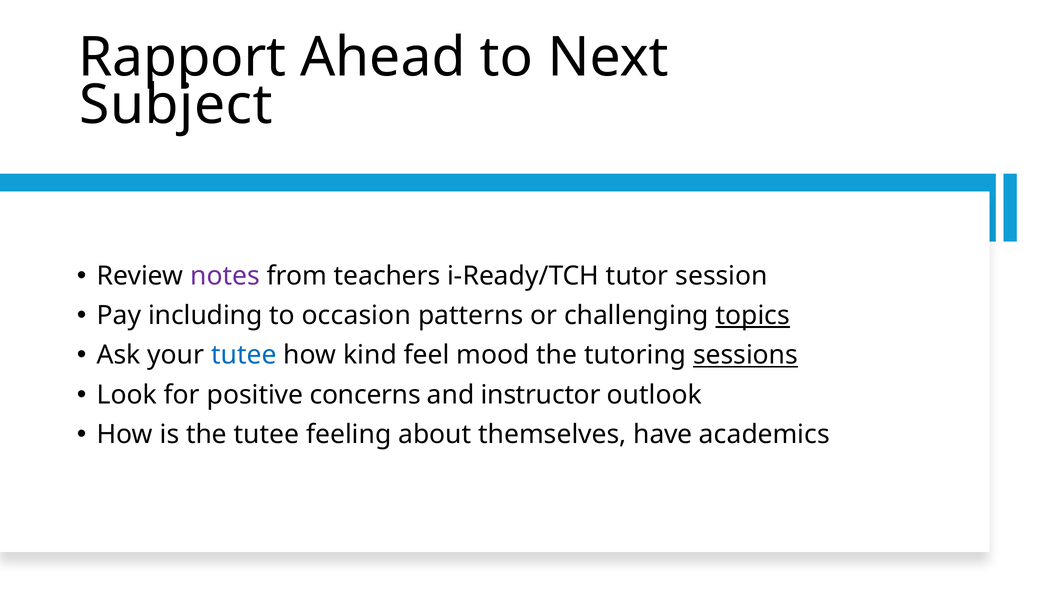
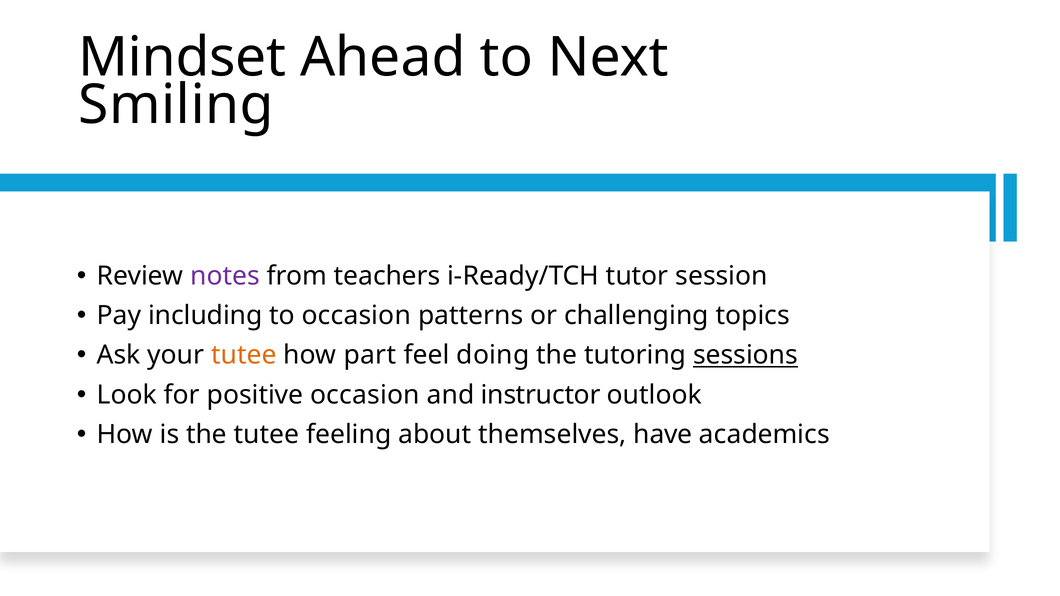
Rapport: Rapport -> Mindset (182, 58)
Subject: Subject -> Smiling (176, 105)
topics underline: present -> none (753, 316)
tutee colour: blue -> orange (244, 355)
kind: kind -> part (370, 355)
mood: mood -> doing (493, 355)
positive concerns: concerns -> occasion (365, 395)
